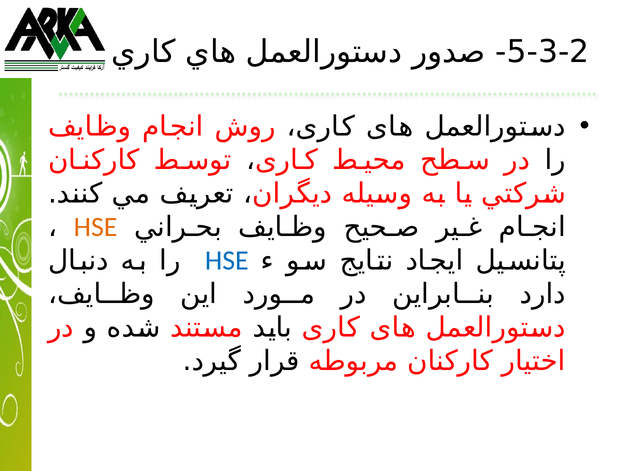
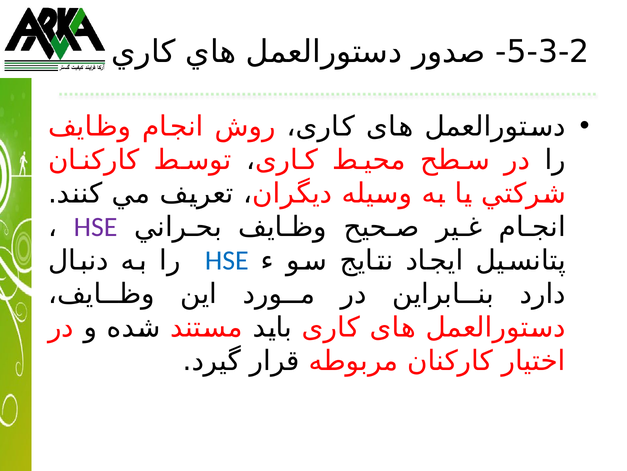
HSE colour: orange -> purple (96, 227)
